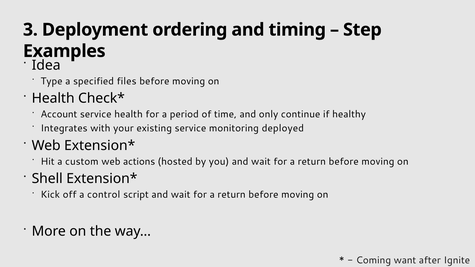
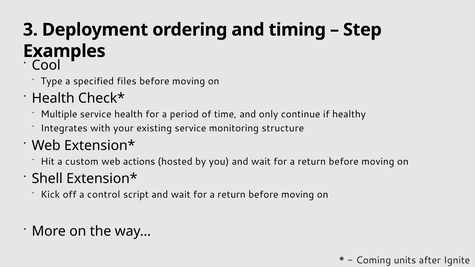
Idea: Idea -> Cool (46, 65)
Account: Account -> Multiple (59, 114)
deployed: deployed -> structure (283, 128)
want: want -> units (405, 260)
